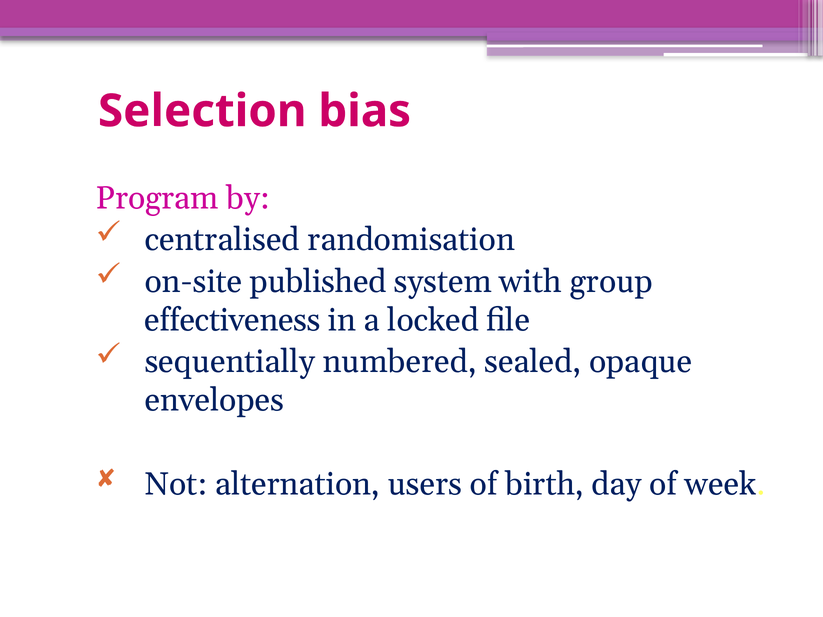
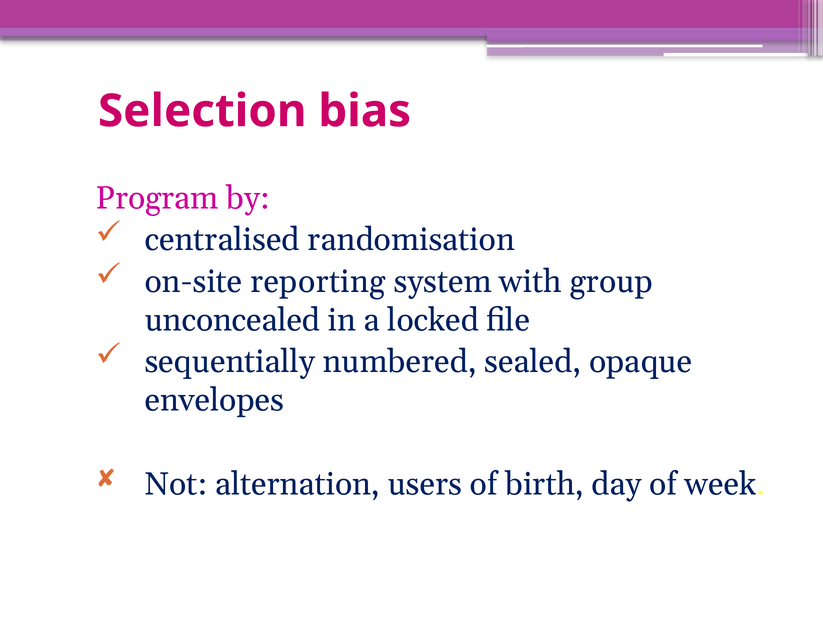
published: published -> reporting (318, 282)
effectiveness: effectiveness -> unconcealed (232, 320)
